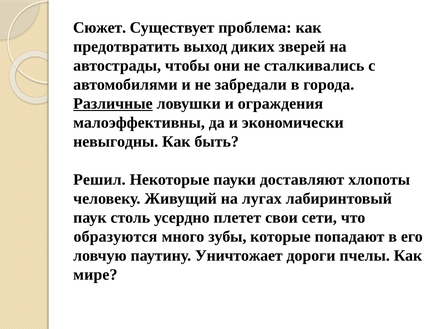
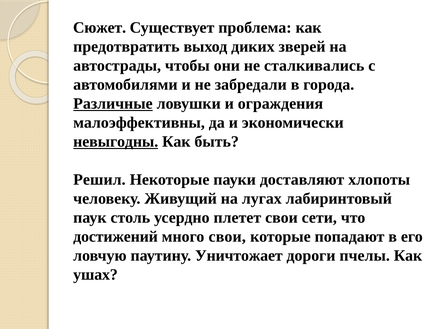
невыгодны underline: none -> present (116, 142)
образуются: образуются -> достижений (116, 237)
много зубы: зубы -> свои (227, 237)
мире: мире -> ушах (96, 275)
